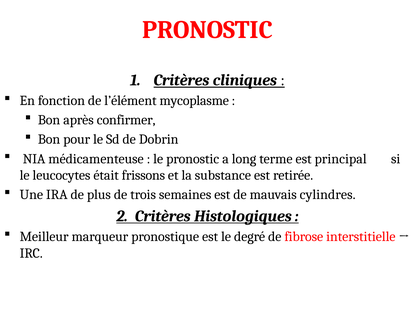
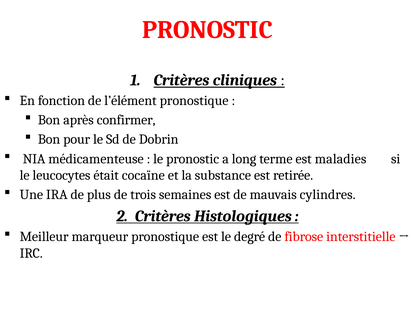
l’élément mycoplasme: mycoplasme -> pronostique (194, 101)
principal: principal -> maladies (341, 159)
frissons: frissons -> cocaïne (143, 176)
